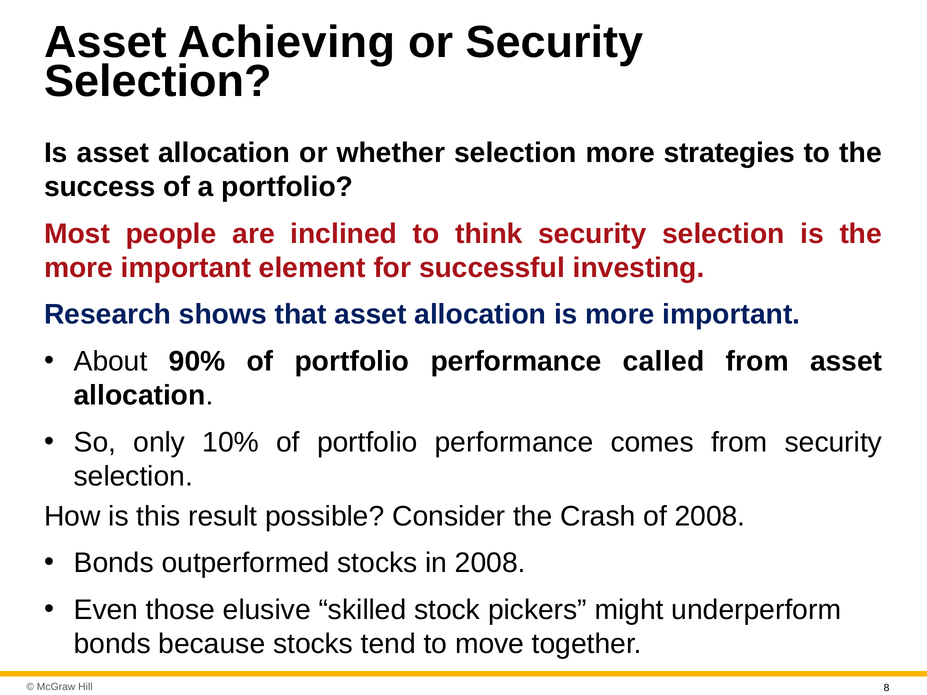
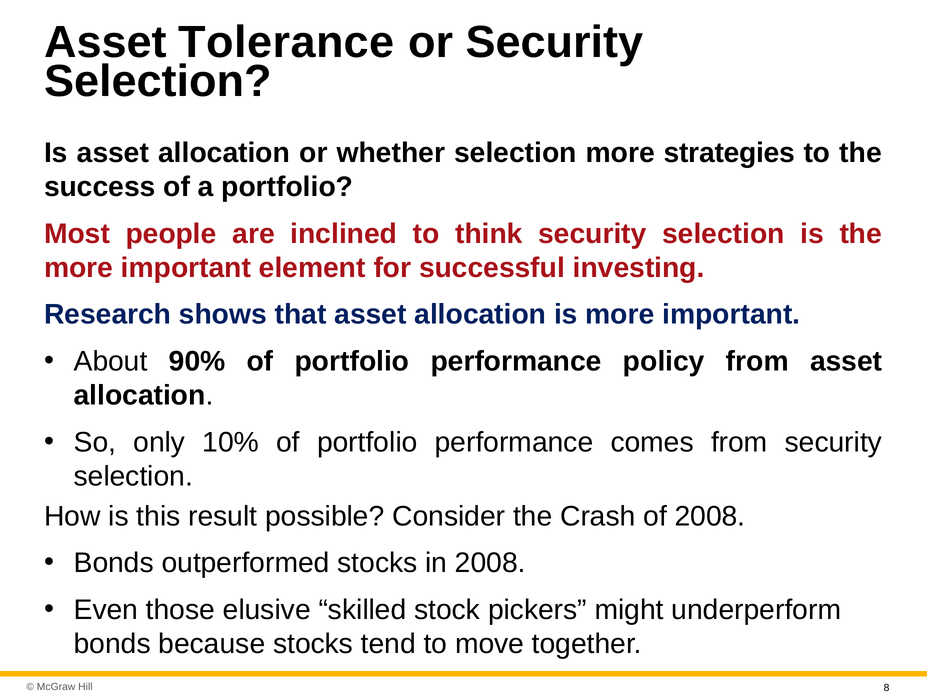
Achieving: Achieving -> Tolerance (286, 43)
called: called -> policy (664, 362)
